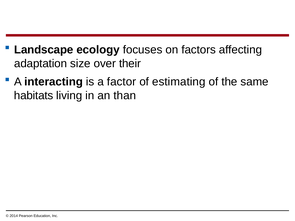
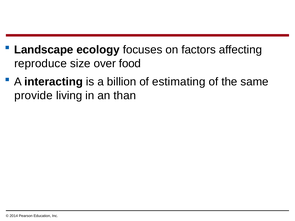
adaptation: adaptation -> reproduce (41, 64)
their: their -> food (130, 64)
factor: factor -> billion (122, 82)
habitats: habitats -> provide (34, 96)
